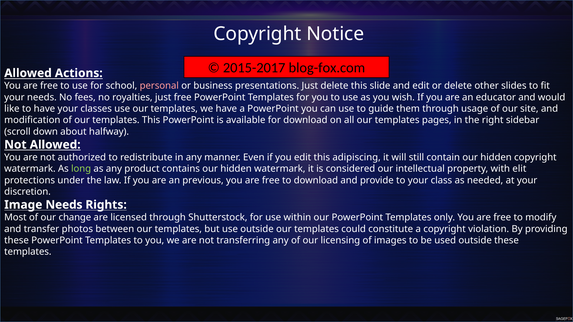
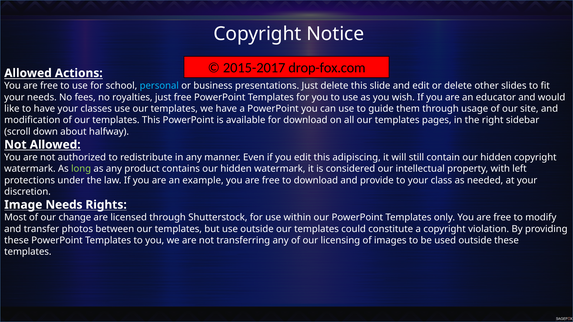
blog-fox.com: blog-fox.com -> drop-fox.com (327, 68)
personal colour: pink -> light blue (159, 86)
elit: elit -> left (519, 169)
previous: previous -> example (203, 180)
